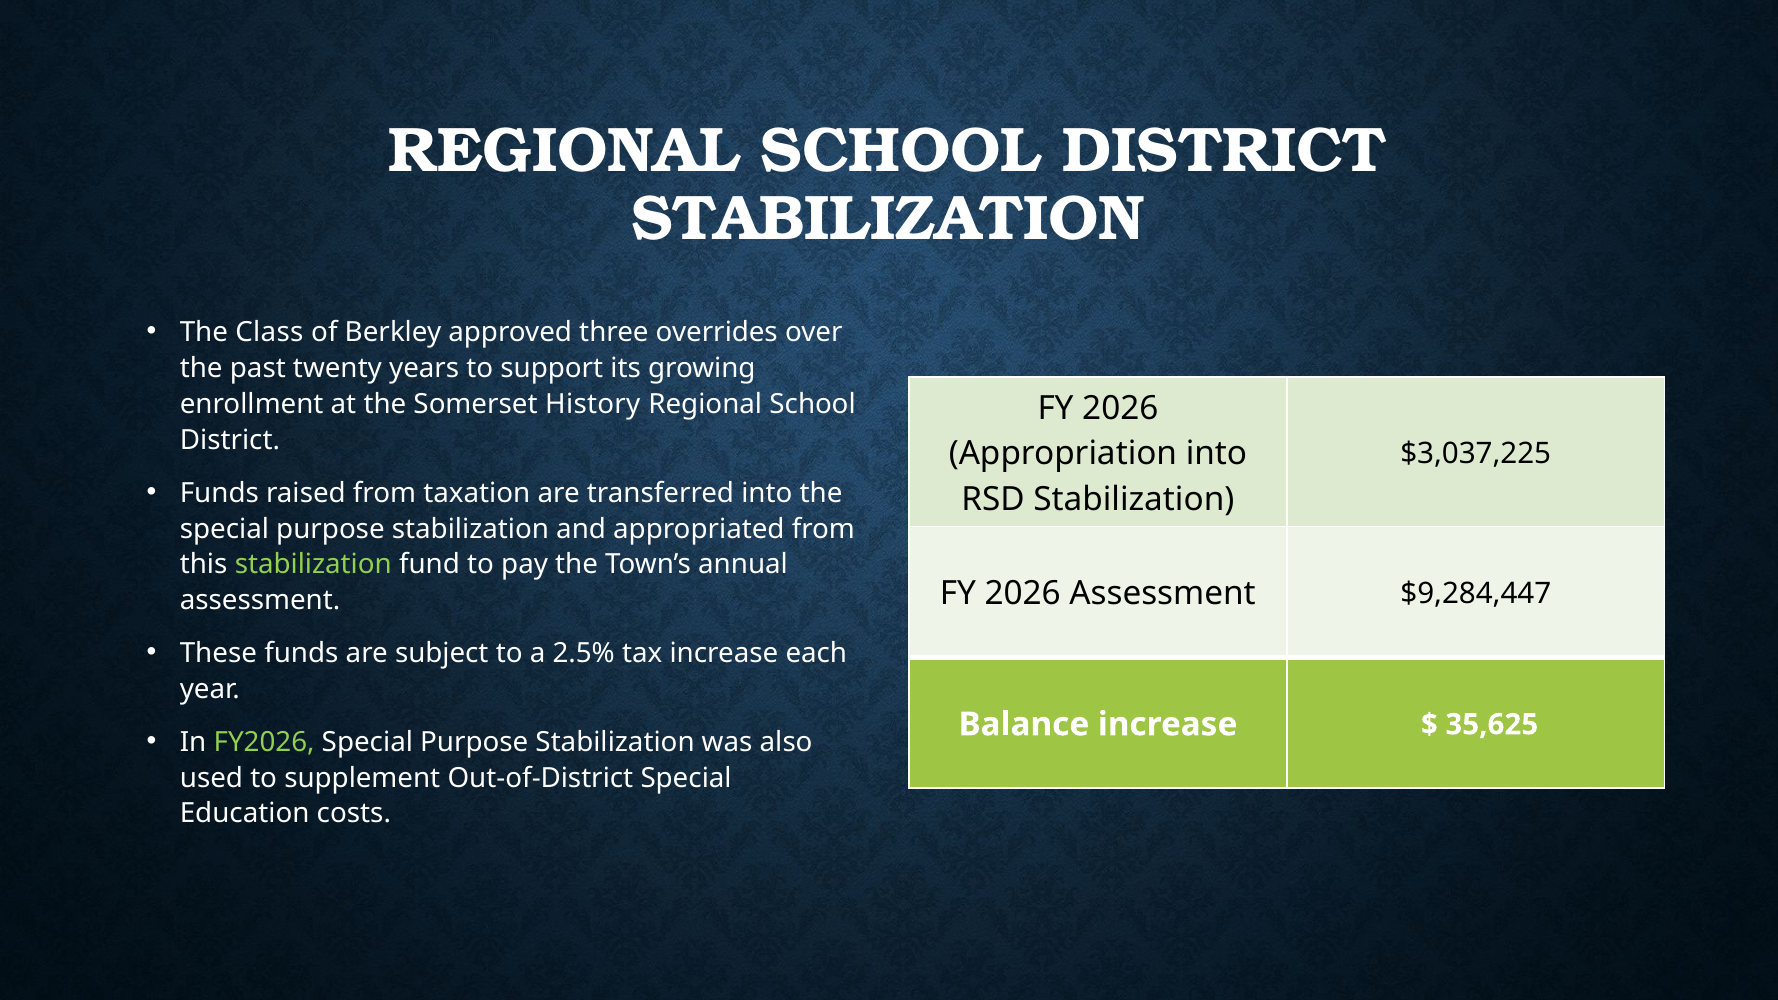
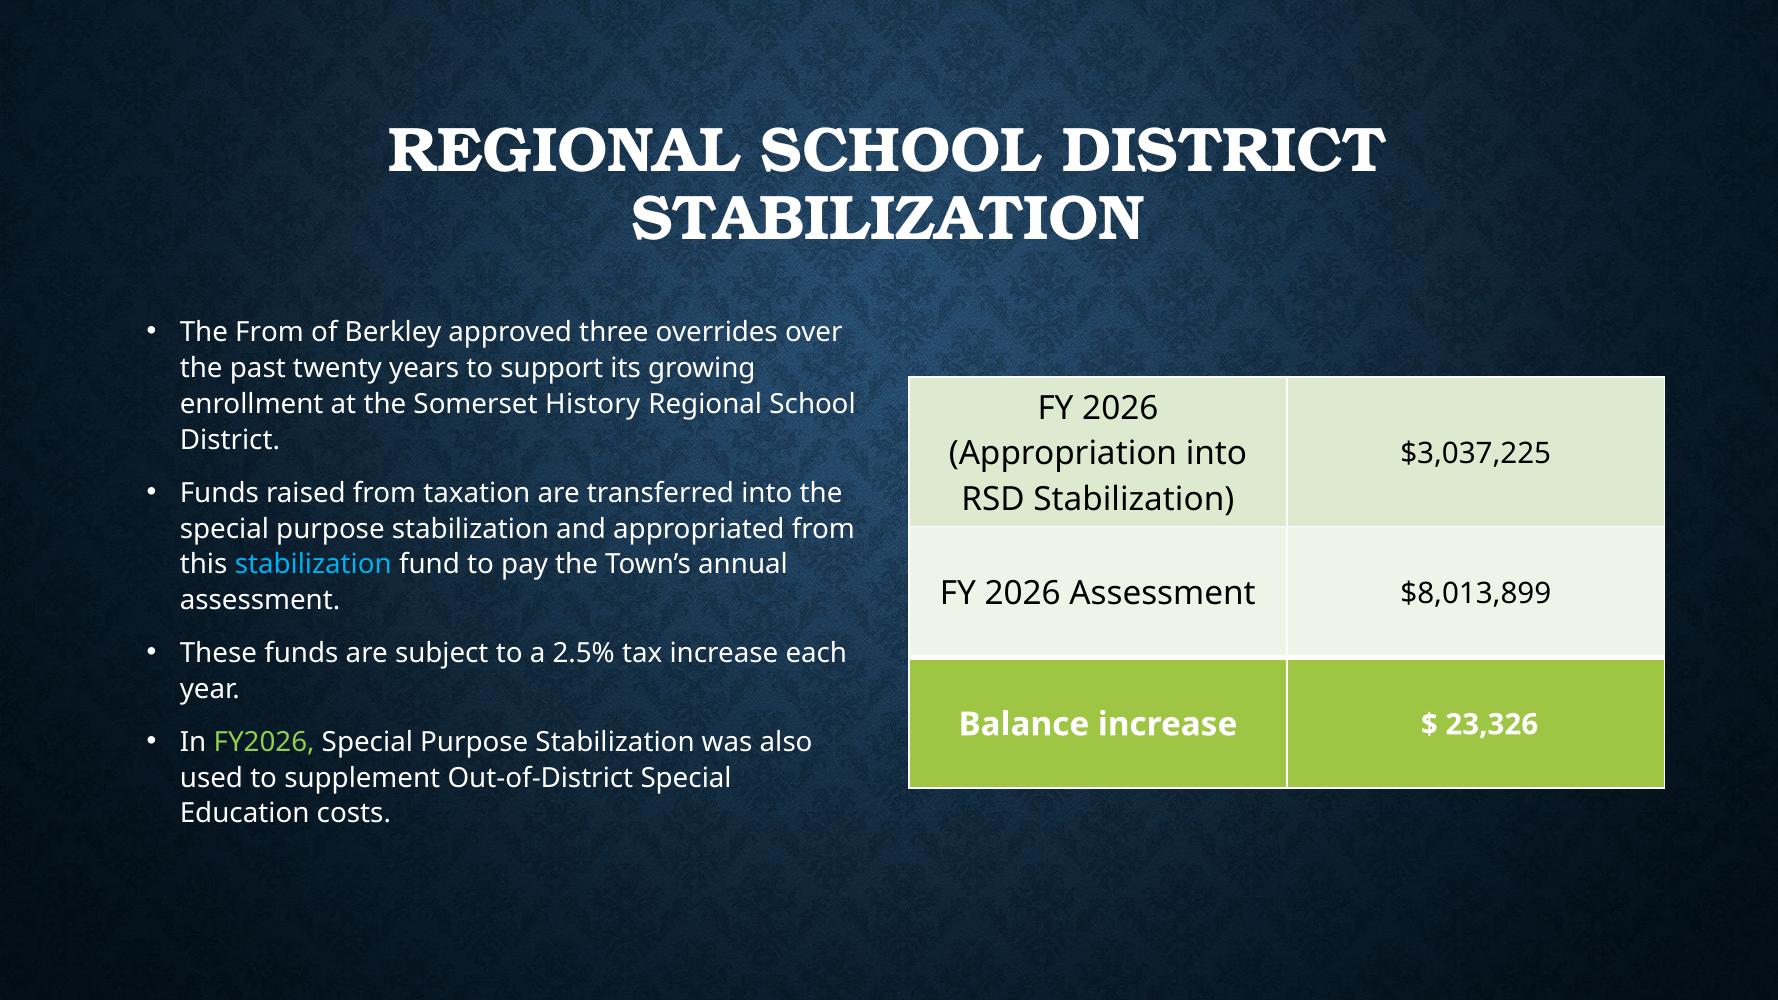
The Class: Class -> From (270, 332)
stabilization colour: light green -> light blue (313, 565)
$9,284,447: $9,284,447 -> $8,013,899 (1476, 594)
35,625: 35,625 -> 23,326 (1492, 725)
